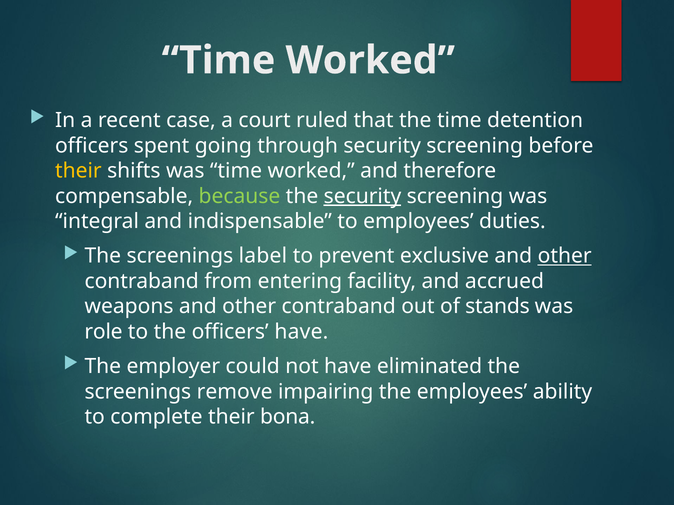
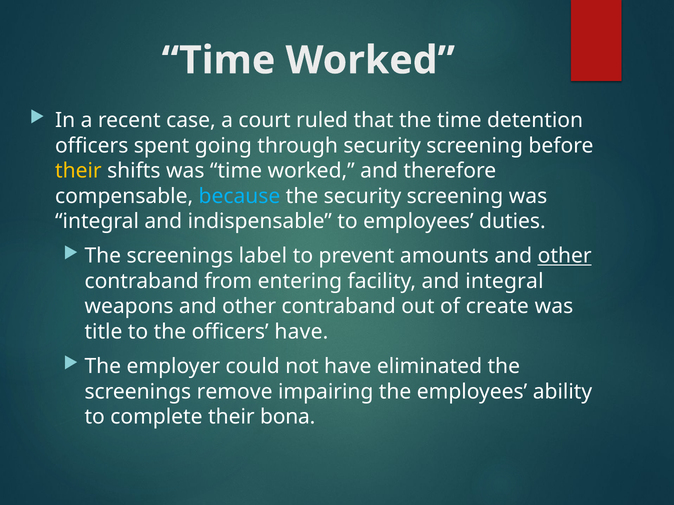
because colour: light green -> light blue (239, 196)
security underline: present -> none (362, 196)
exclusive: exclusive -> amounts (444, 256)
and accrued: accrued -> integral (504, 282)
stands: stands -> create (497, 307)
role: role -> title (103, 332)
